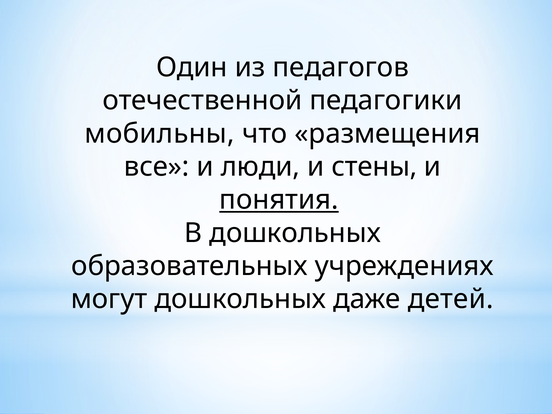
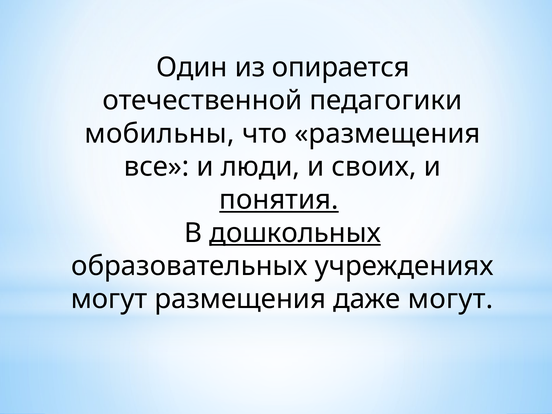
педагогов: педагогов -> опирается (341, 67)
стены: стены -> своих (374, 167)
дошкольных underline: none -> present (295, 233)
могут дошкольных: дошкольных -> размещения (240, 299)
даже детей: детей -> могут (451, 299)
